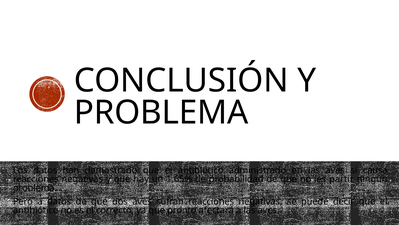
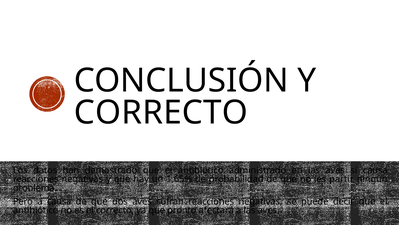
PROBLEMA: PROBLEMA -> CORRECTO (161, 112)
a datos: datos -> causa (59, 201)
